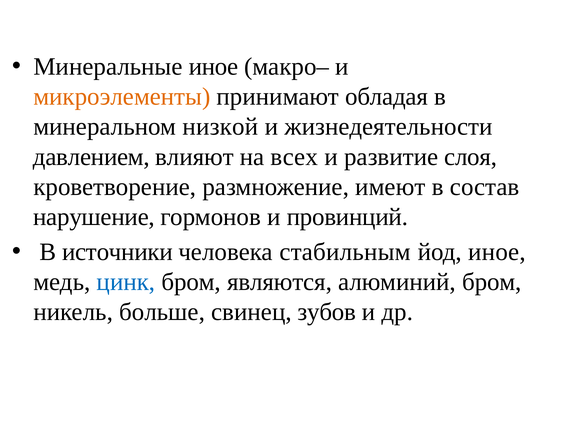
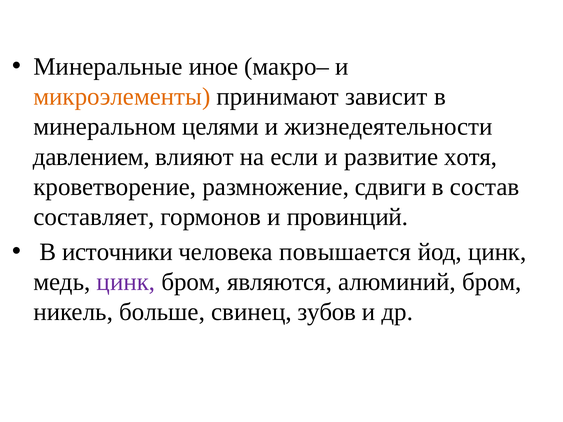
обладая: обладая -> зависит (386, 97)
низкой: низкой -> целями (221, 127)
всех: всех -> если (294, 157)
слоя: слоя -> хотя (471, 157)
имеют: имеют -> сдвиги (391, 187)
нарушение: нарушение -> составляет (94, 217)
стабильным: стабильным -> повышается (345, 252)
йод иное: иное -> цинк (497, 252)
цинк colour: blue -> purple (126, 282)
